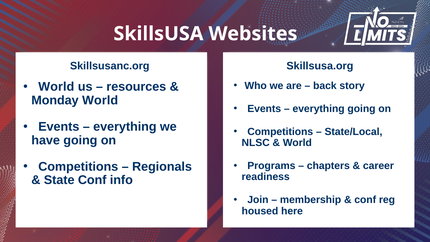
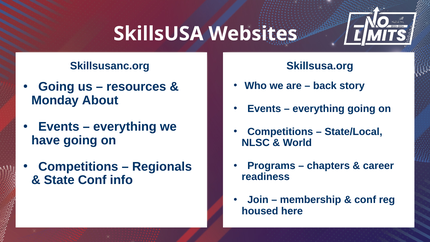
World: World -> Going (56, 87)
Monday World: World -> About (100, 100)
